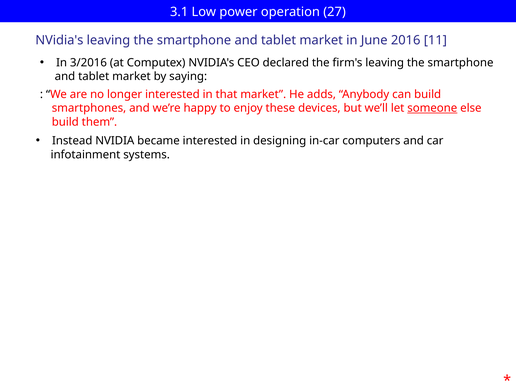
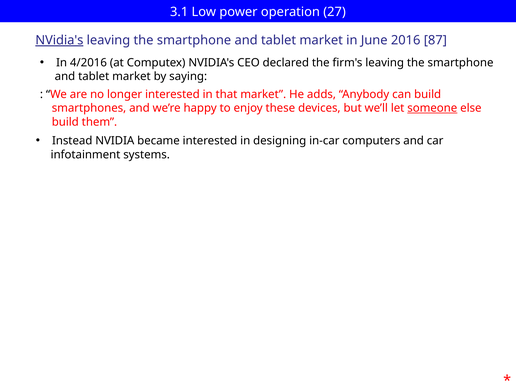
NVidia's underline: none -> present (59, 40)
11: 11 -> 87 (435, 40)
3/2016: 3/2016 -> 4/2016 (88, 63)
